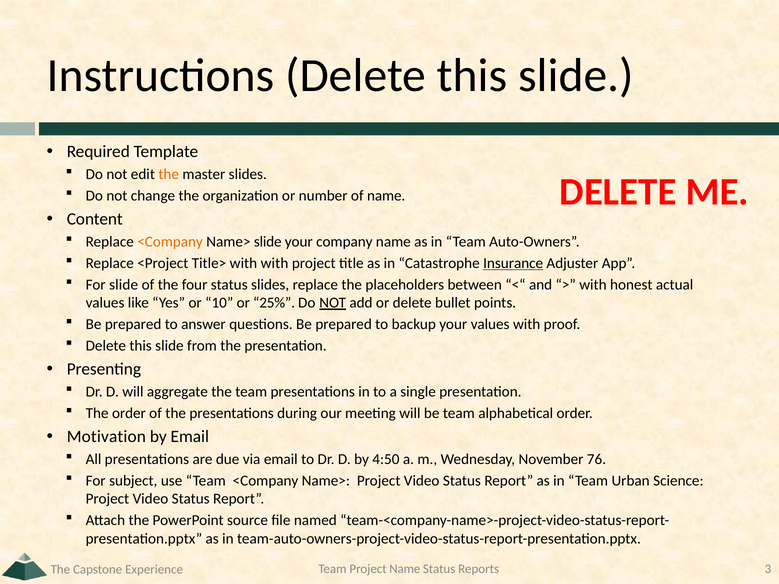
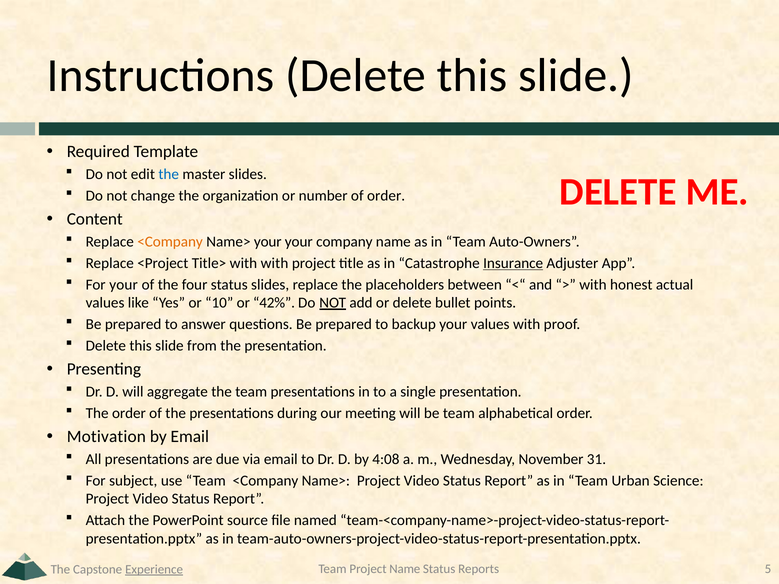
the colour: orange -> blue (169, 174)
of name: name -> order (386, 196)
Name> slide: slide -> your (268, 242)
For slide: slide -> your (124, 285)
25%: 25% -> 42% (274, 303)
4:50: 4:50 -> 4:08 (386, 459)
76: 76 -> 31 (596, 459)
3: 3 -> 5 (768, 569)
Experience underline: none -> present (154, 570)
